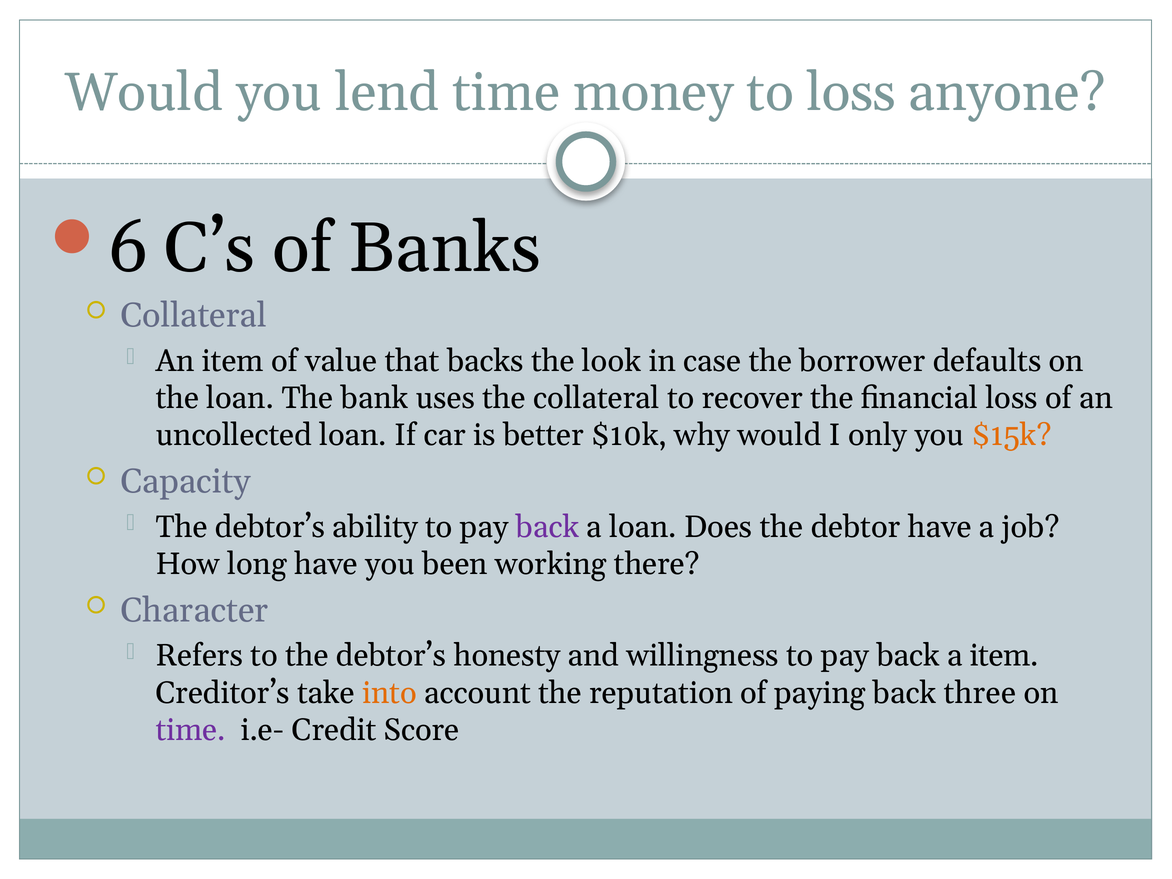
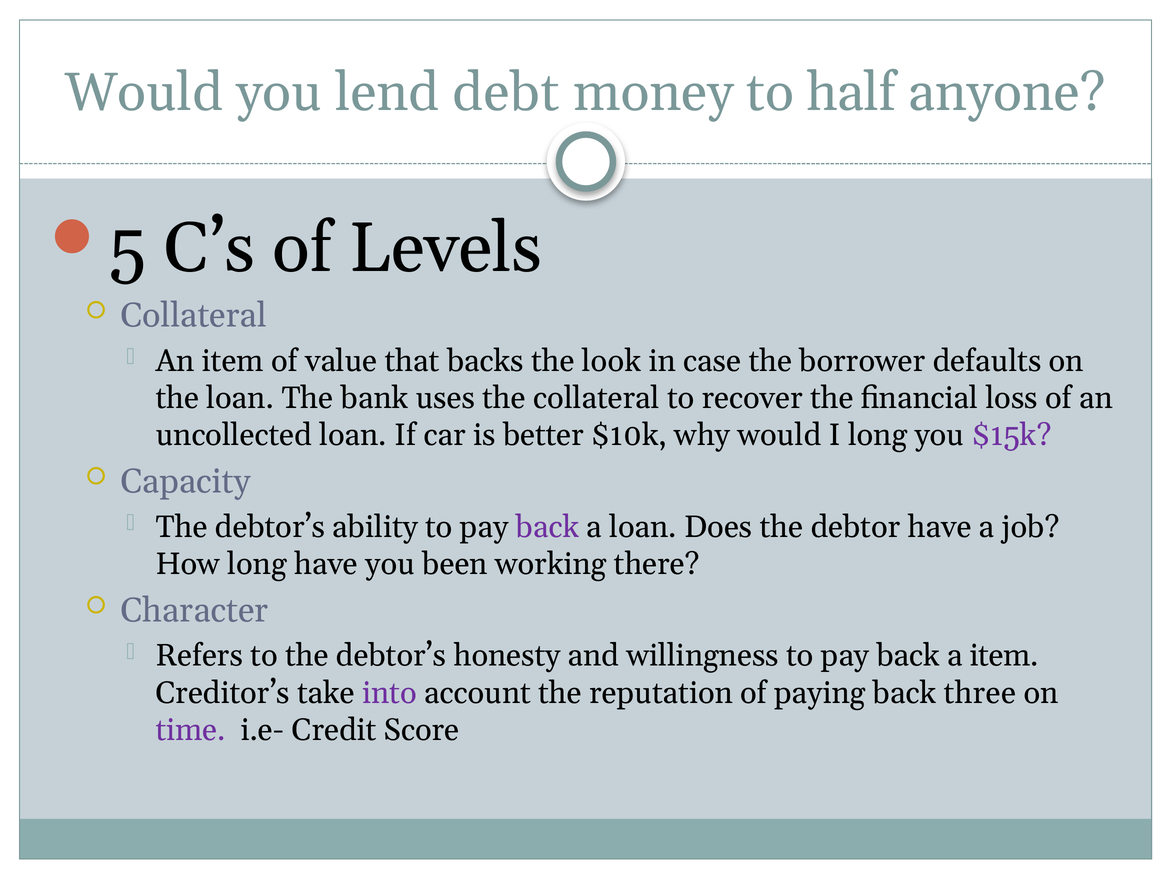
lend time: time -> debt (506, 92)
to loss: loss -> half (851, 92)
6: 6 -> 5 (128, 248)
Banks: Banks -> Levels (446, 248)
I only: only -> long (878, 435)
$15k colour: orange -> purple (1011, 435)
into colour: orange -> purple (390, 693)
